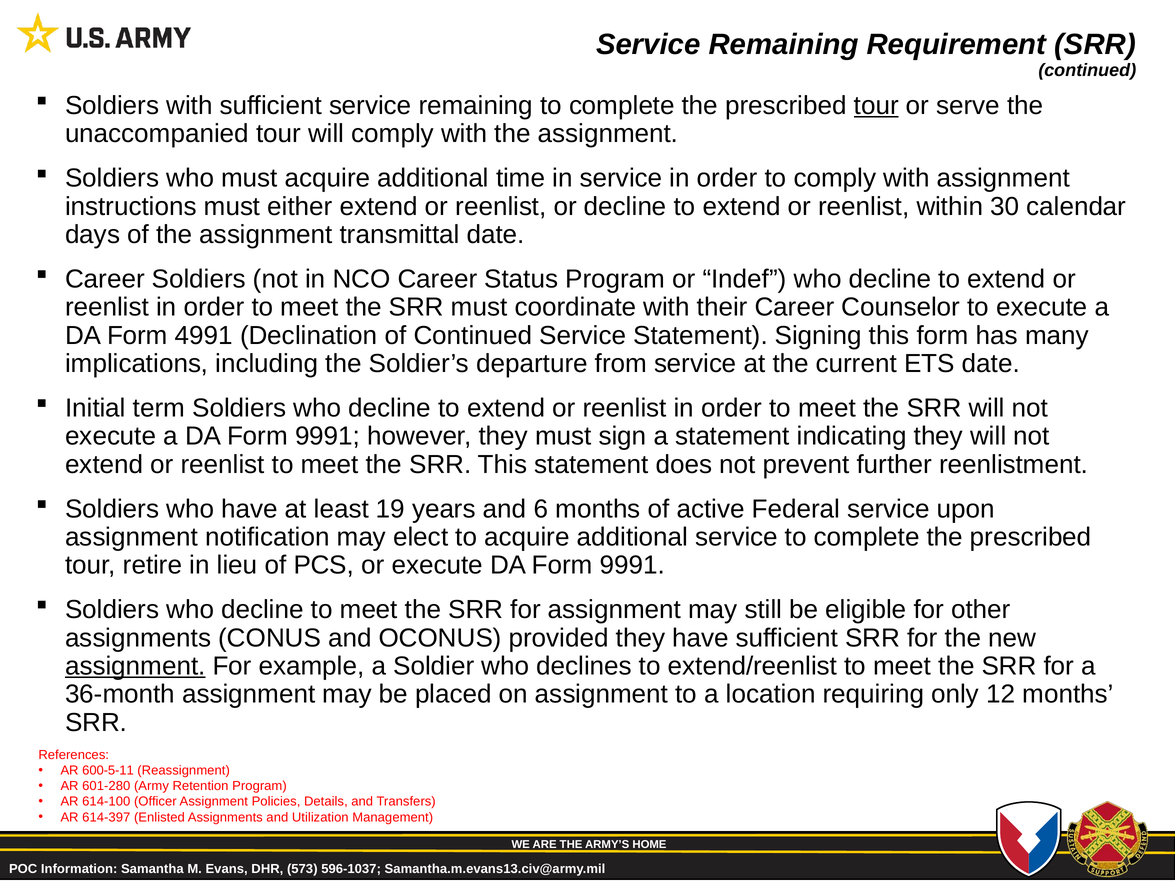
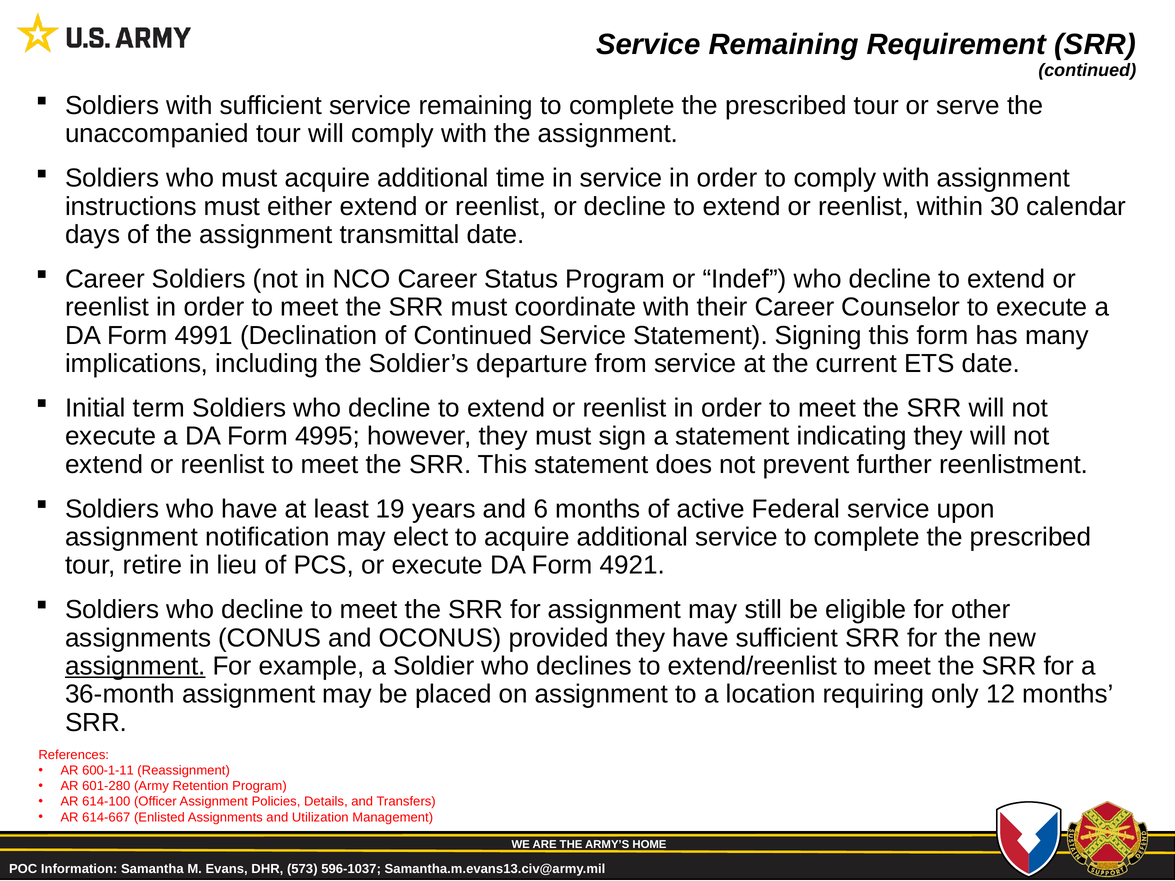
tour underline: present -> none (876, 106)
a DA Form 9991: 9991 -> 4995 (328, 436)
execute DA Form 9991: 9991 -> 4921 (632, 565)
600-5-11: 600-5-11 -> 600-1-11 (108, 771)
614-397: 614-397 -> 614-667 (106, 818)
